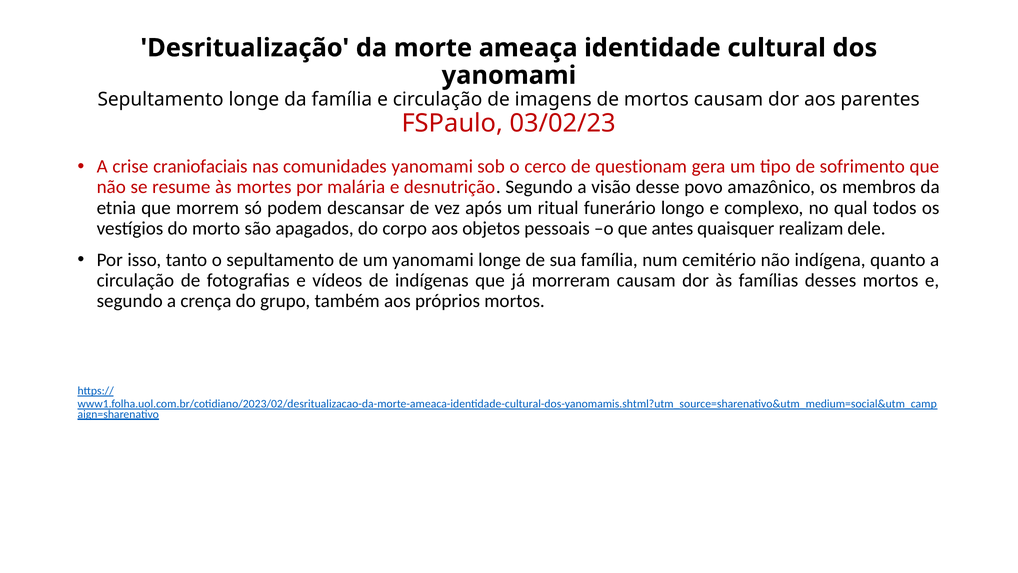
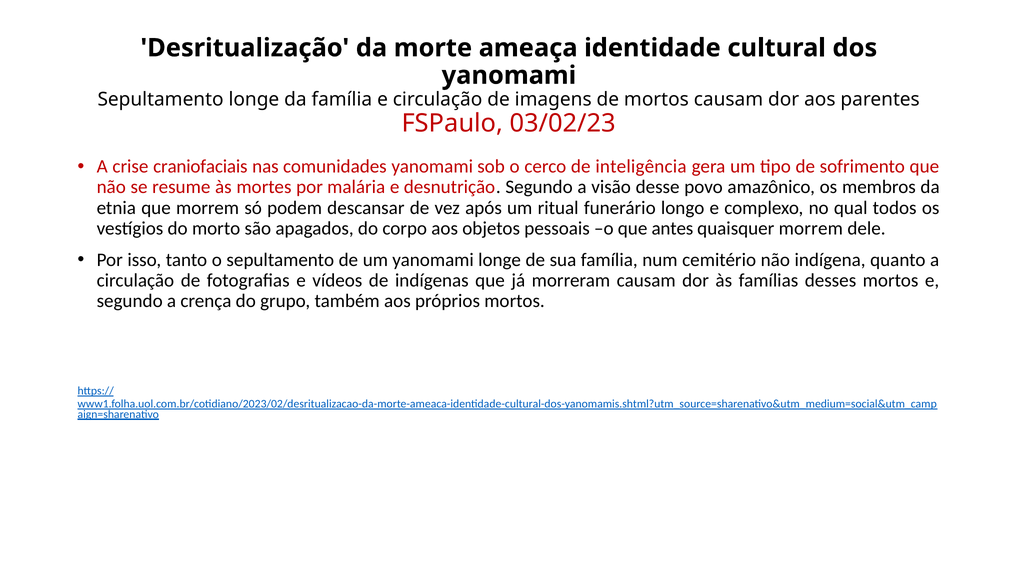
questionam: questionam -> inteligência (641, 166)
quaisquer realizam: realizam -> morrem (811, 228)
